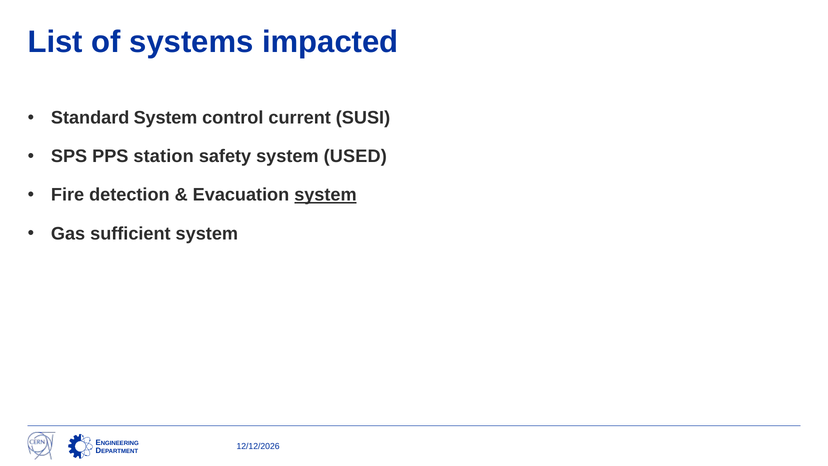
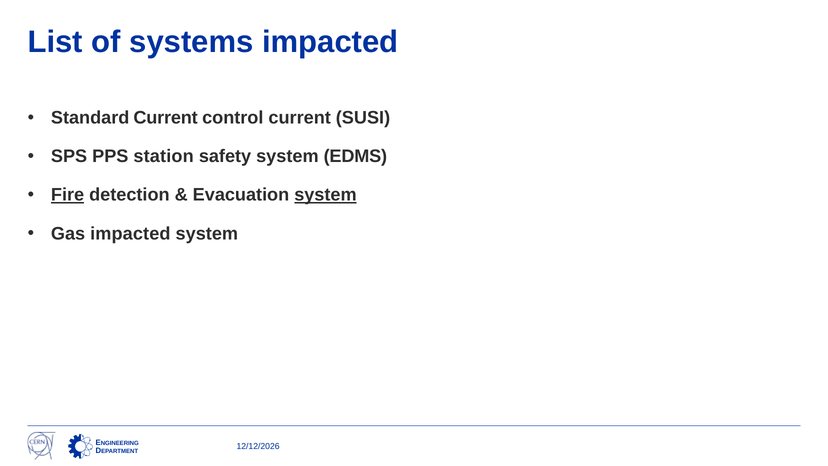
Standard System: System -> Current (166, 118)
USED: USED -> EDMS (355, 156)
Fire underline: none -> present (68, 195)
Gas sufficient: sufficient -> impacted (130, 233)
